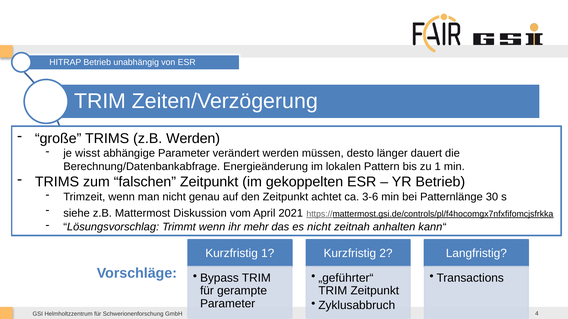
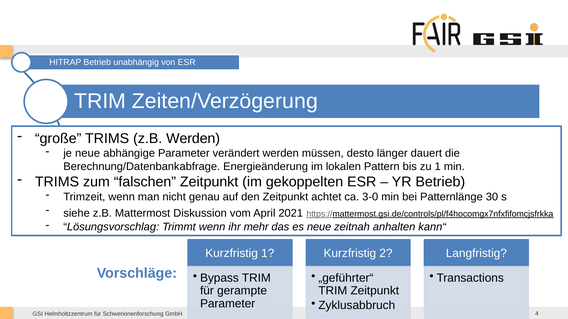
je wisst: wisst -> neue (88, 153)
3-6: 3-6 -> 3-0 (370, 197)
es nicht: nicht -> neue (319, 227)
